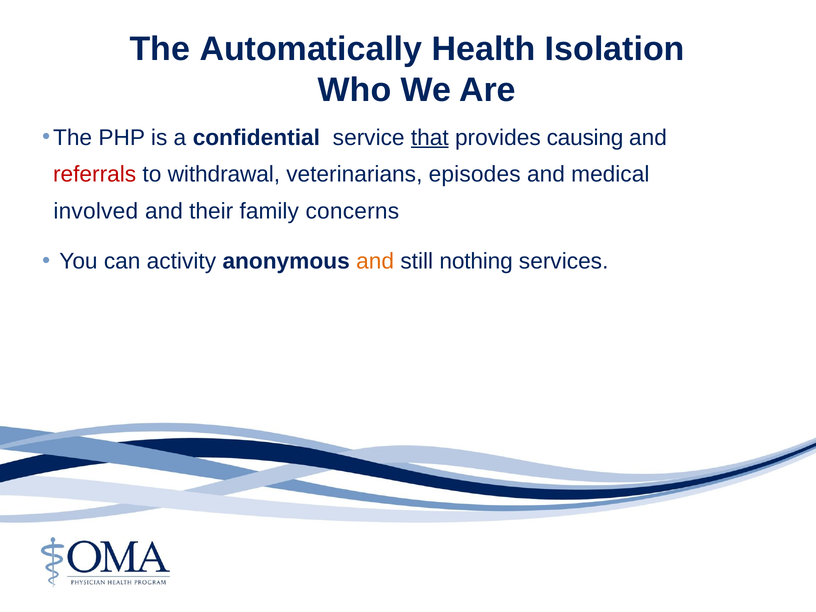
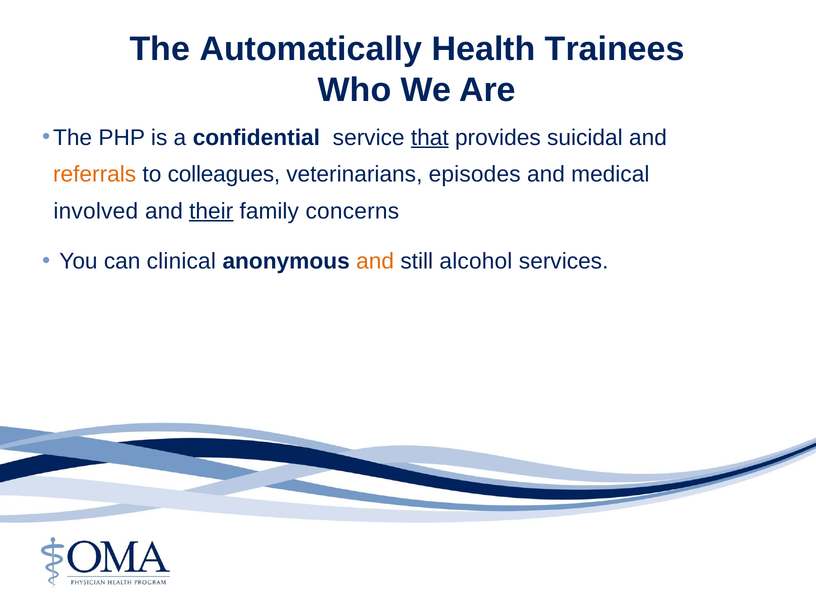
Isolation: Isolation -> Trainees (615, 49)
causing: causing -> suicidal (585, 138)
referrals colour: red -> orange (95, 174)
withdrawal: withdrawal -> colleagues (224, 174)
their underline: none -> present (211, 211)
activity: activity -> clinical (181, 261)
nothing: nothing -> alcohol (476, 261)
